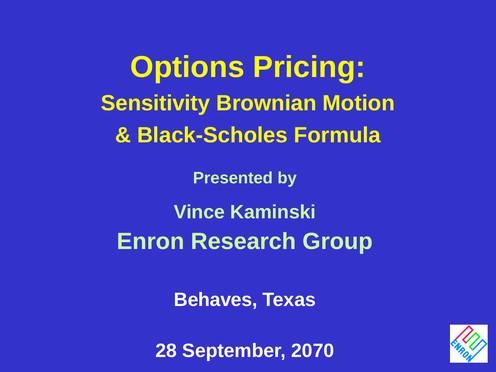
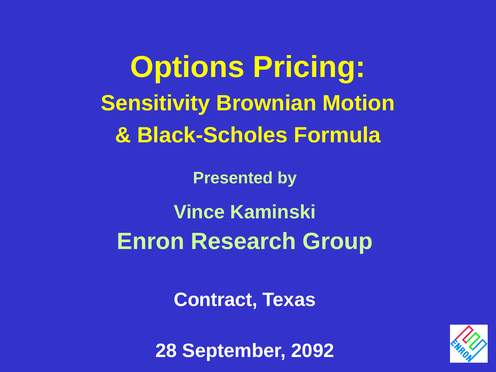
Behaves: Behaves -> Contract (216, 300)
2070: 2070 -> 2092 (313, 351)
